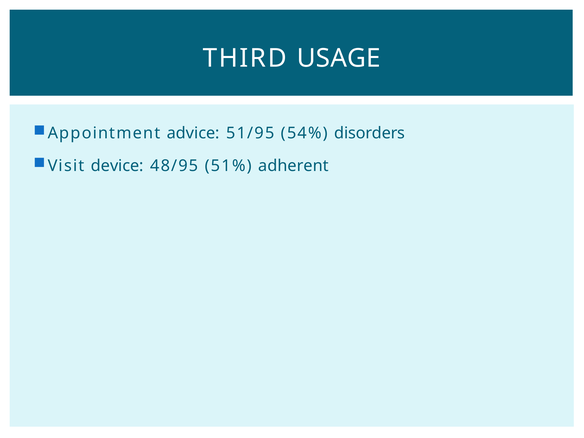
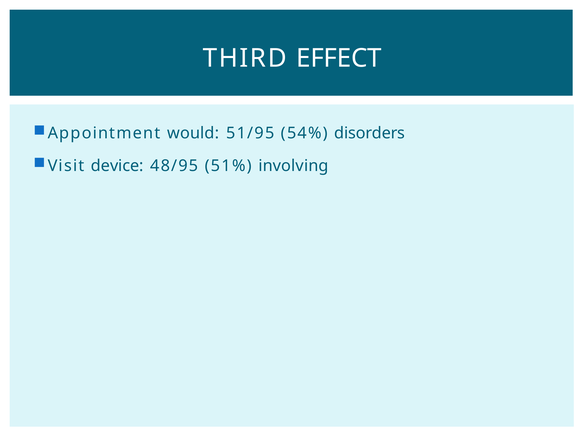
USAGE: USAGE -> EFFECT (339, 58)
advice: advice -> would (193, 133)
adherent: adherent -> involving (293, 166)
